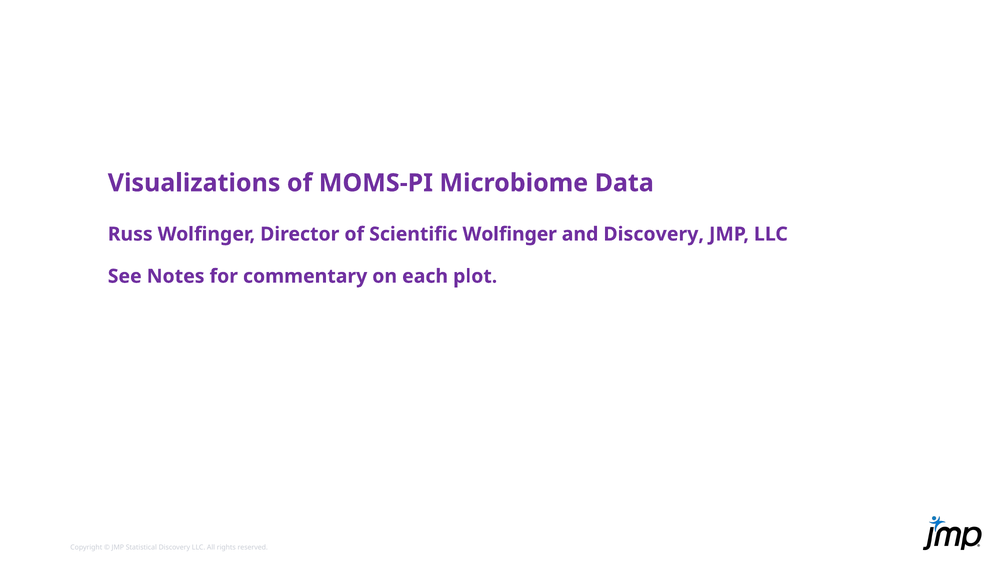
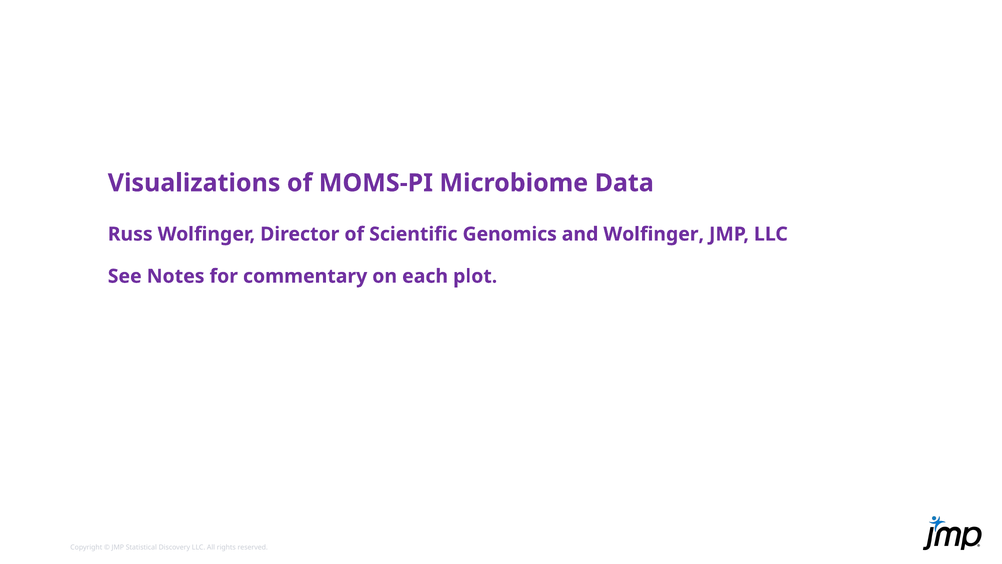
Scientific Wolfinger: Wolfinger -> Genomics (510, 234)
and Discovery: Discovery -> Wolfinger (654, 234)
